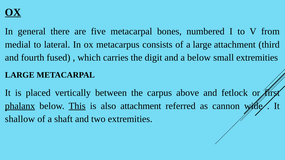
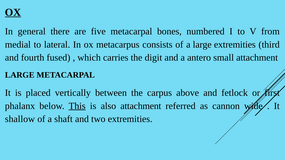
large attachment: attachment -> extremities (235, 45)
a below: below -> antero (199, 58)
small extremities: extremities -> attachment (257, 58)
phalanx underline: present -> none (20, 106)
